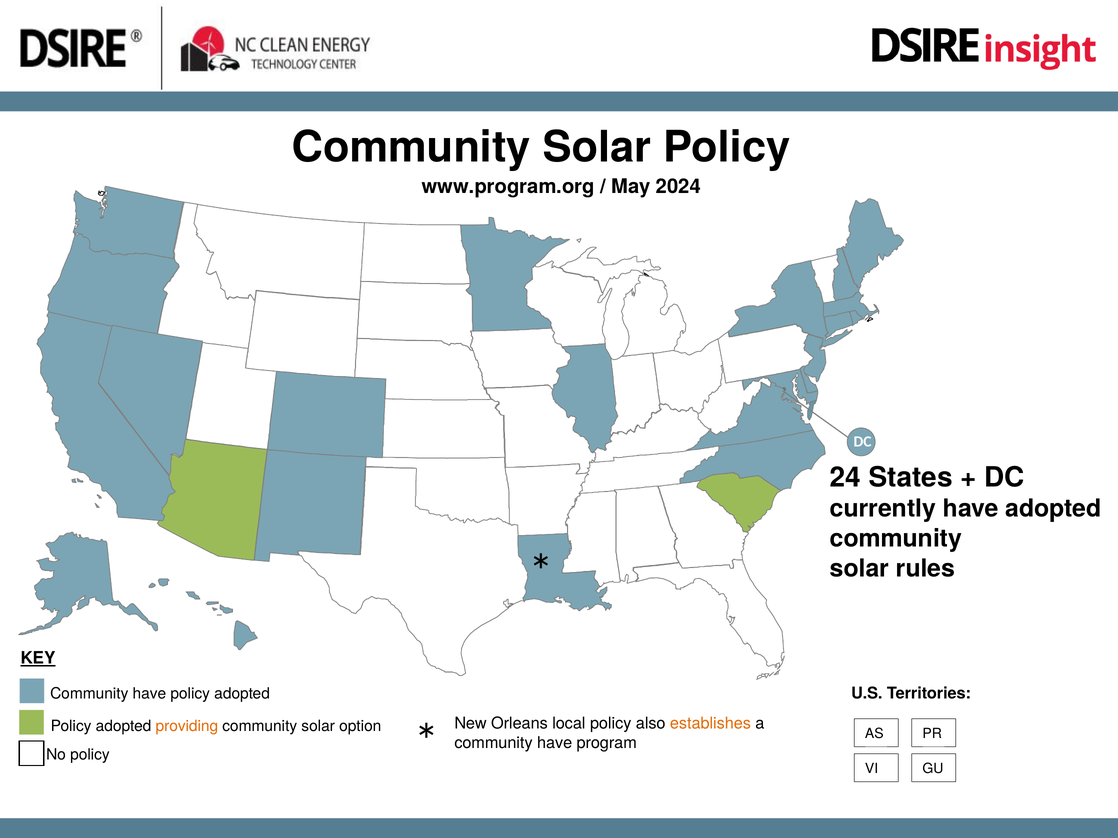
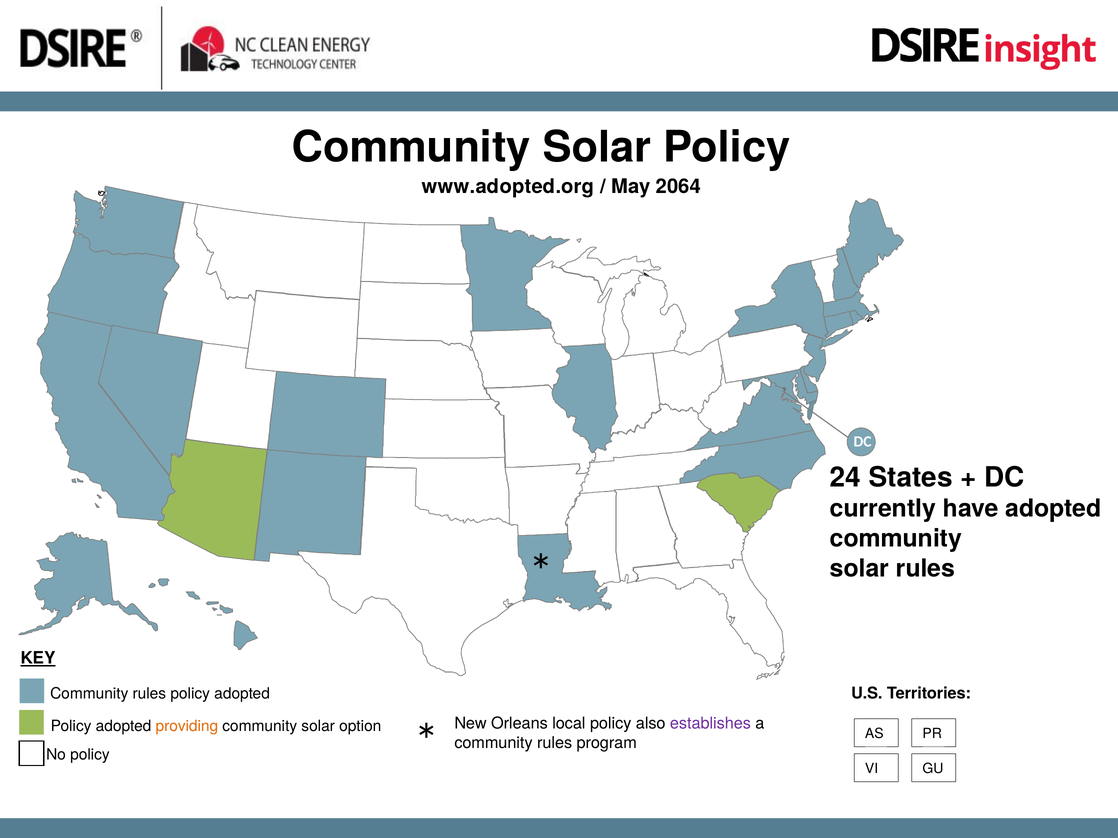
www.program.org: www.program.org -> www.adopted.org (508, 187)
2024: 2024 -> 2064 (678, 187)
have: have -> rules (149, 694)
establishes colour: orange -> purple (710, 724)
have: have -> rules (555, 744)
